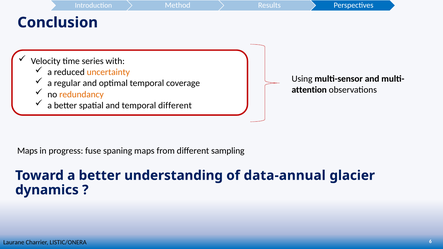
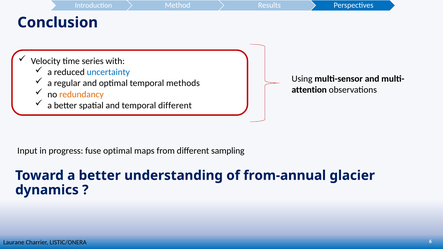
uncertainty colour: orange -> blue (108, 72)
coverage: coverage -> methods (183, 83)
Maps: Maps -> Input (27, 151)
fuse spaning: spaning -> optimal (118, 151)
data-annual: data-annual -> from-annual (285, 176)
